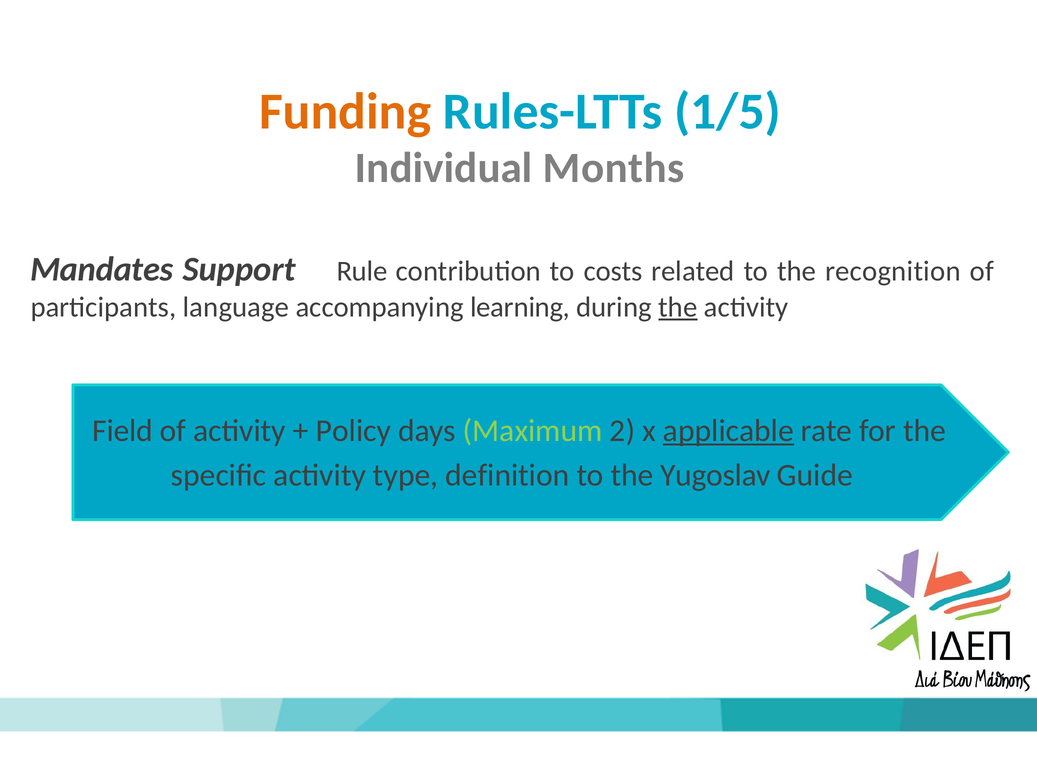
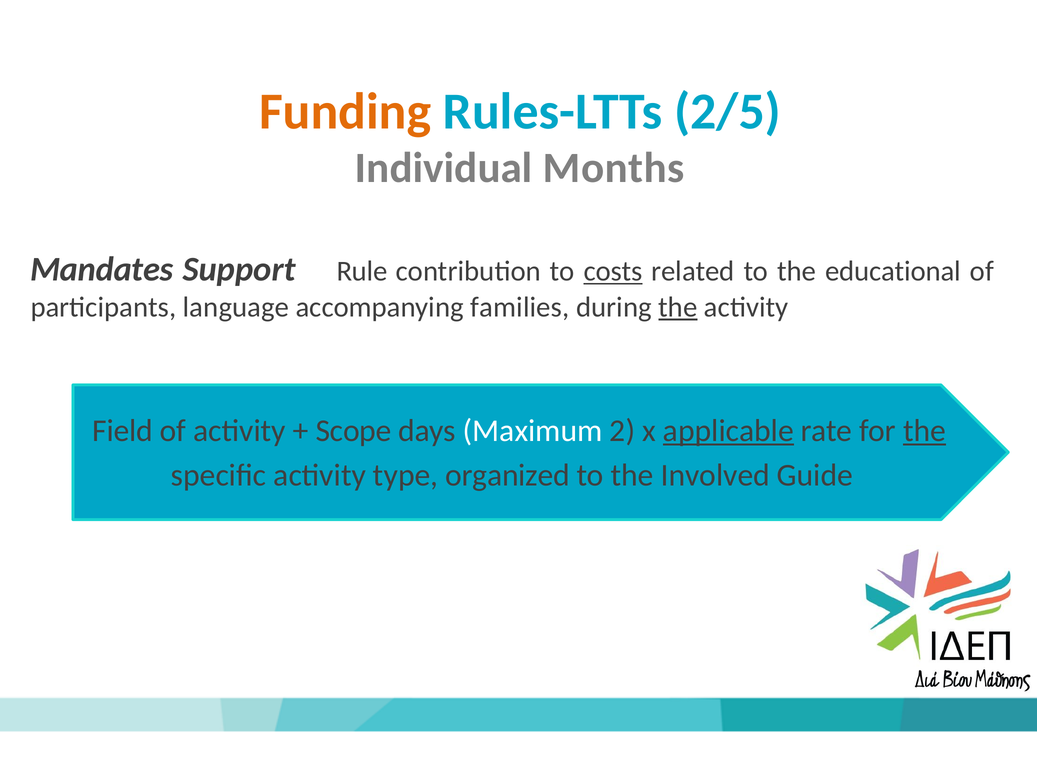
1/5: 1/5 -> 2/5 (728, 112)
costs underline: none -> present (613, 271)
recognition: recognition -> educational (893, 271)
learning: learning -> families (520, 307)
Policy: Policy -> Scope (354, 431)
Maximum colour: light green -> white (533, 431)
the underline: none -> present (924, 431)
definition: definition -> organized (508, 475)
Yugoslav: Yugoslav -> Involved (715, 475)
